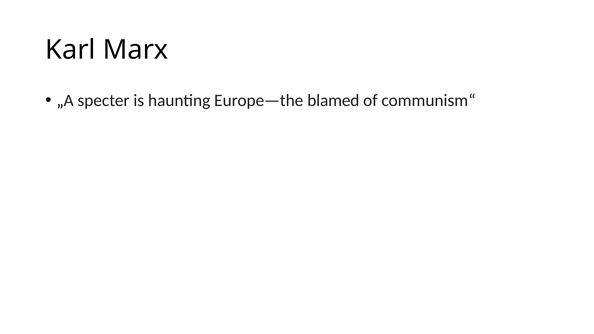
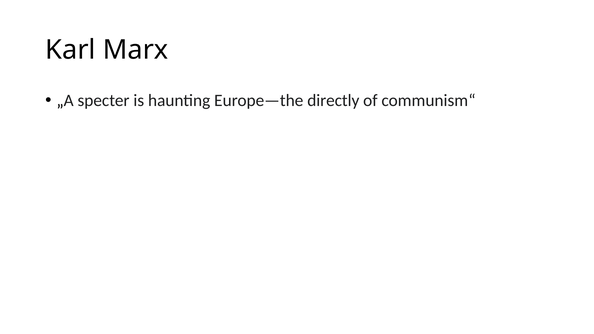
blamed: blamed -> directly (333, 100)
